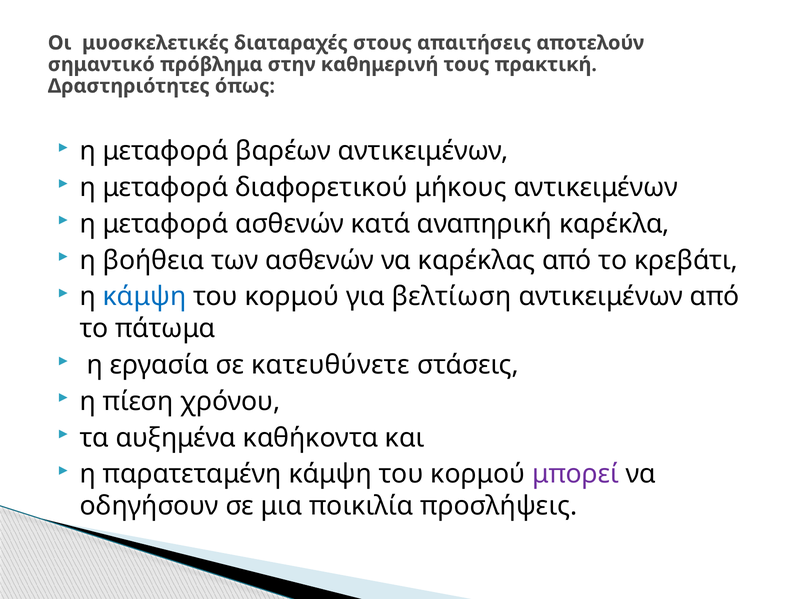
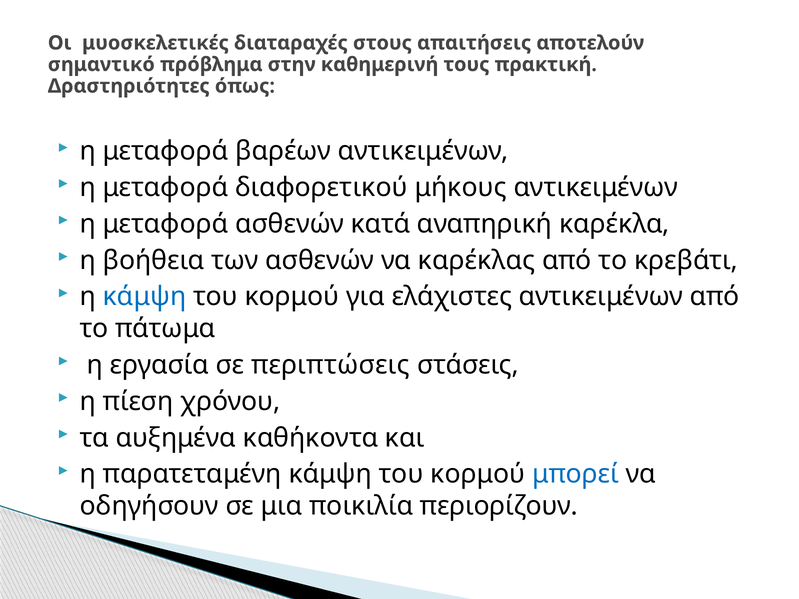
βελτίωση: βελτίωση -> ελάχιστες (452, 297)
κατευθύνετε: κατευθύνετε -> περιπτώσεις (331, 365)
μπορεί colour: purple -> blue (576, 474)
προσλήψεις: προσλήψεις -> περιορίζουν (499, 506)
